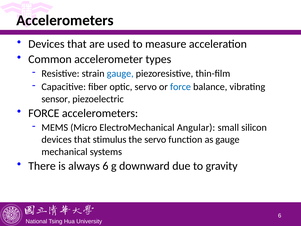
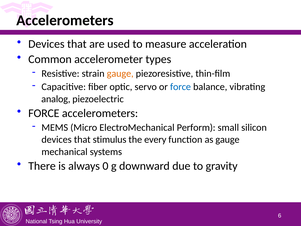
gauge colour: blue -> orange (120, 74)
sensor: sensor -> analog (56, 99)
Angular: Angular -> Perform (196, 127)
the servo: servo -> every (155, 139)
always 6: 6 -> 0 (105, 166)
